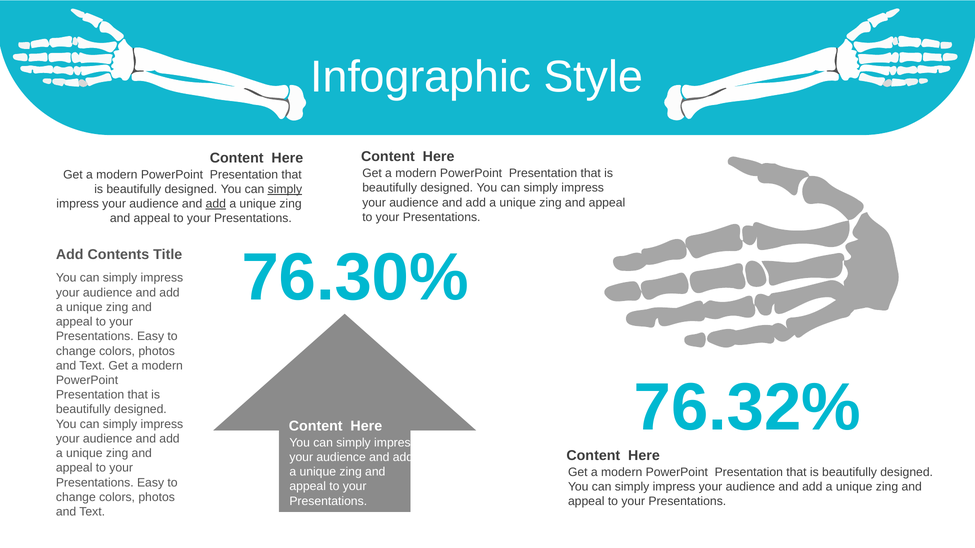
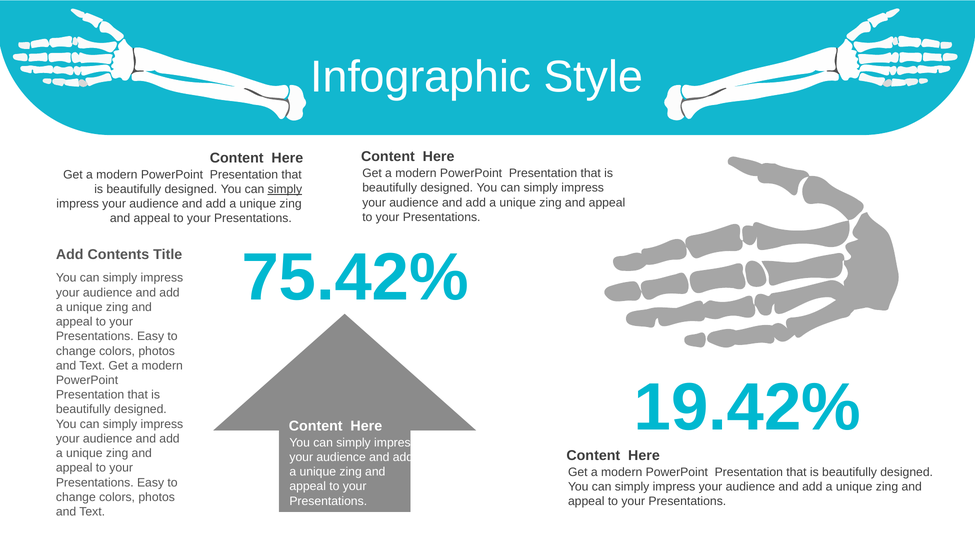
add underline: present -> none (216, 204)
76.30%: 76.30% -> 75.42% (355, 278)
76.32%: 76.32% -> 19.42% (747, 408)
